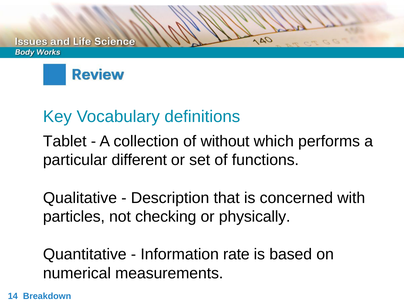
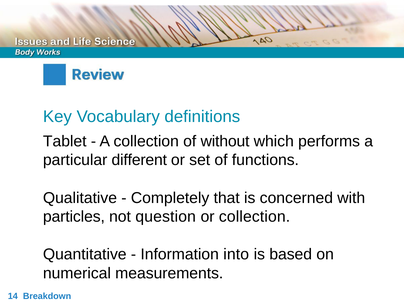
Description: Description -> Completely (170, 198)
checking: checking -> question (166, 217)
or physically: physically -> collection (255, 217)
rate: rate -> into (236, 254)
